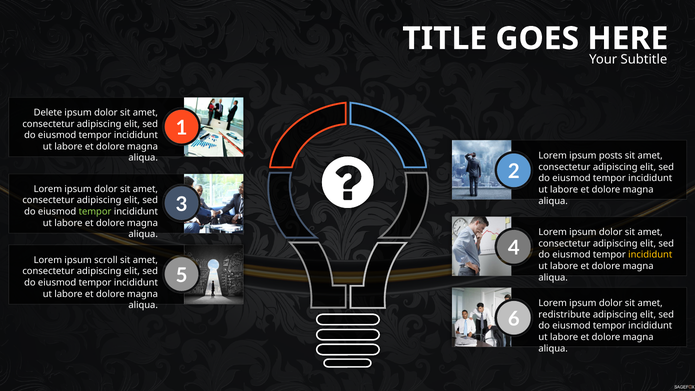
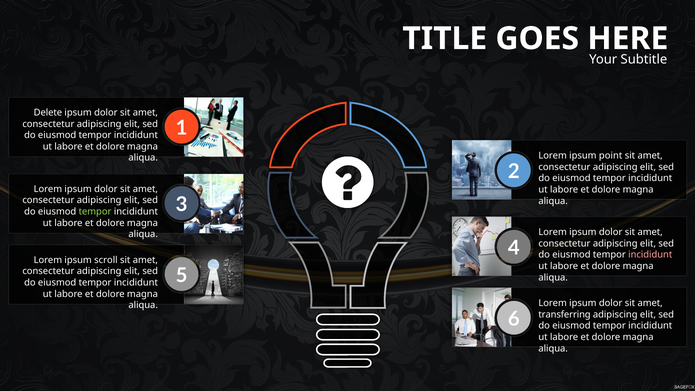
posts: posts -> point (611, 156)
incididunt colour: yellow -> pink (650, 255)
redistribute: redistribute -> transferring (565, 314)
